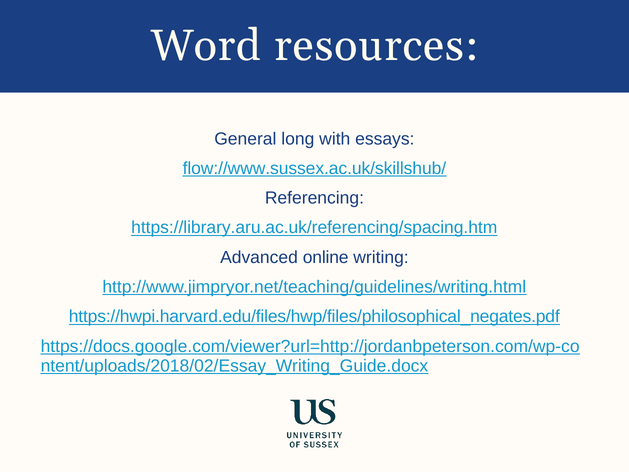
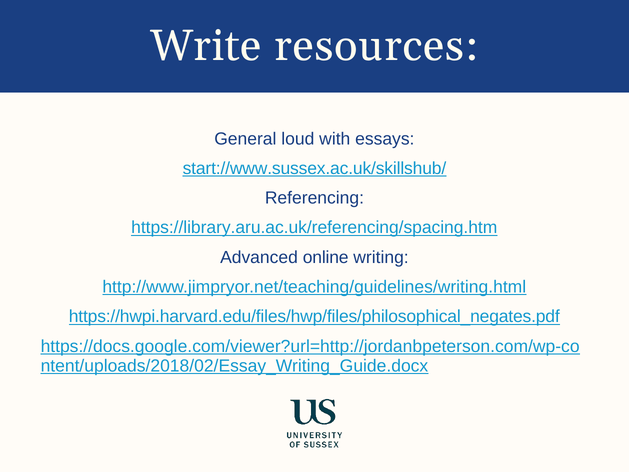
Word: Word -> Write (206, 46)
long: long -> loud (298, 139)
flow://www.sussex.ac.uk/skillshub/: flow://www.sussex.ac.uk/skillshub/ -> start://www.sussex.ac.uk/skillshub/ (314, 168)
